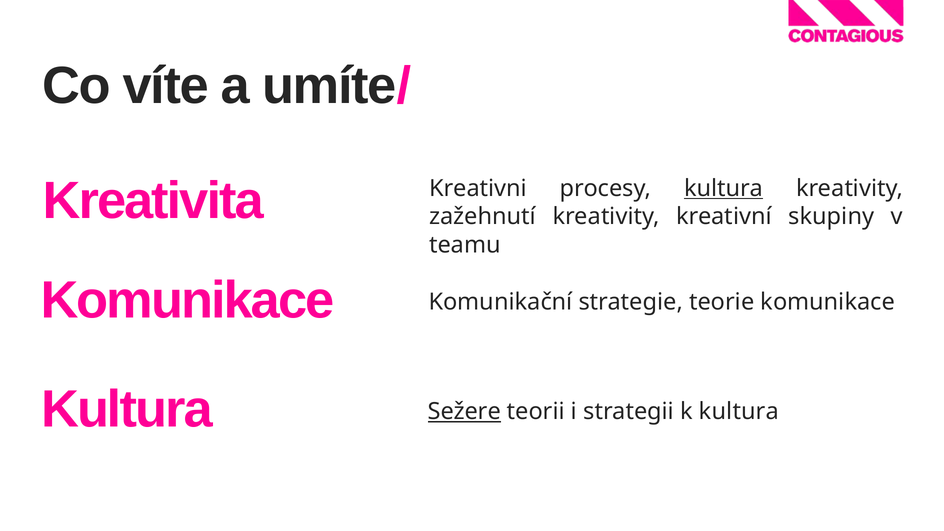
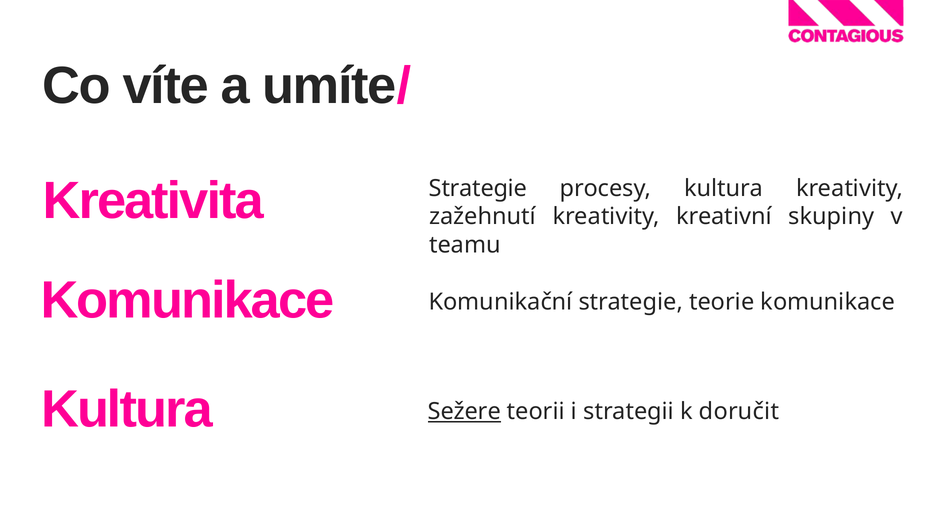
Kreativni: Kreativni -> Strategie (478, 188)
kultura underline: present -> none (724, 188)
k kultura: kultura -> doručit (739, 412)
